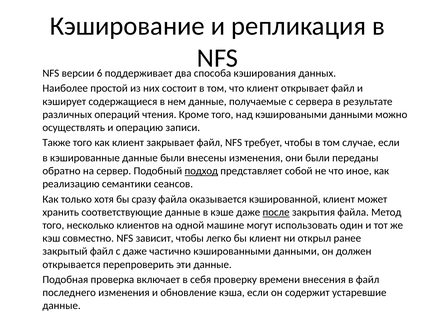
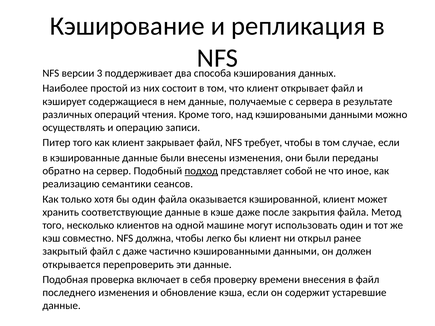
6: 6 -> 3 (100, 73)
Также: Также -> Питер (56, 143)
бы сразу: сразу -> один (144, 199)
после underline: present -> none (276, 212)
зависит: зависит -> должна (155, 239)
